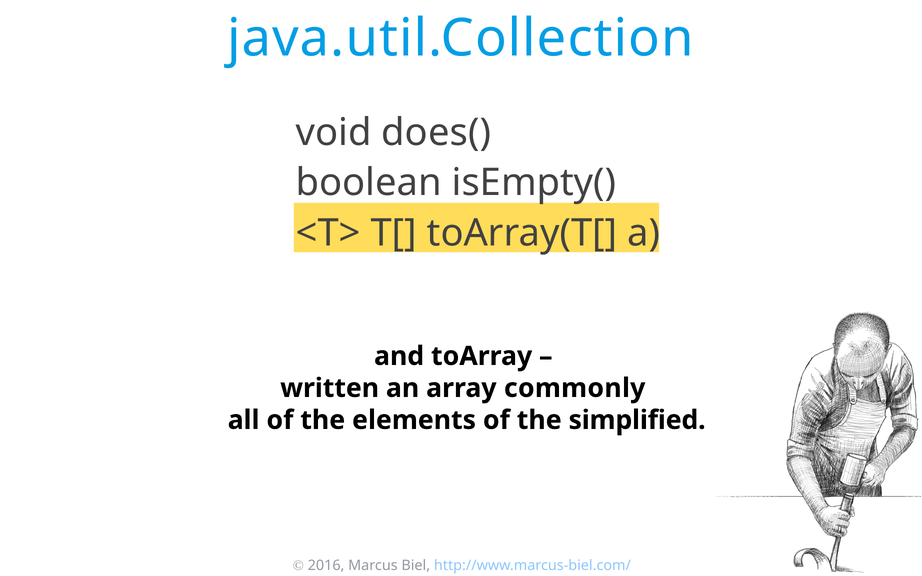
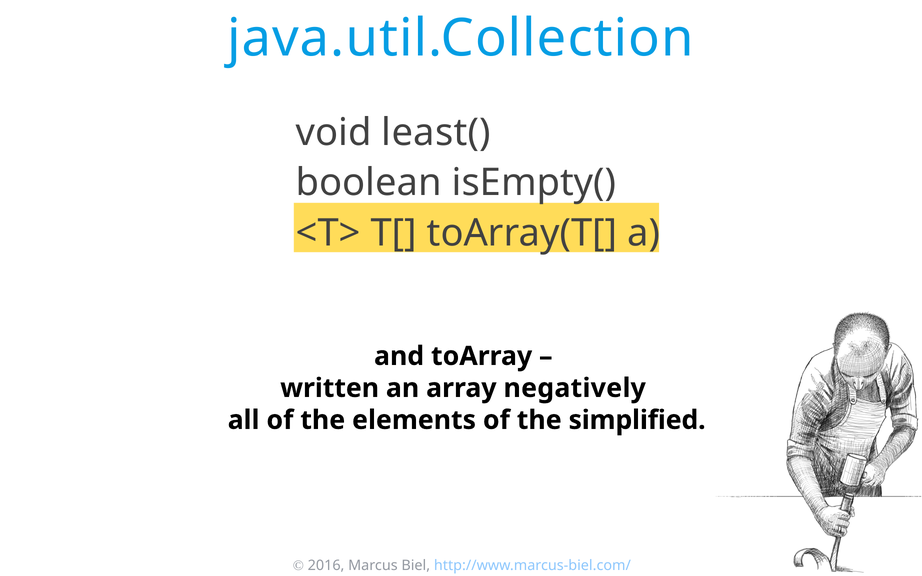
does(: does( -> least( (436, 132)
commonly: commonly -> negatively (575, 388)
